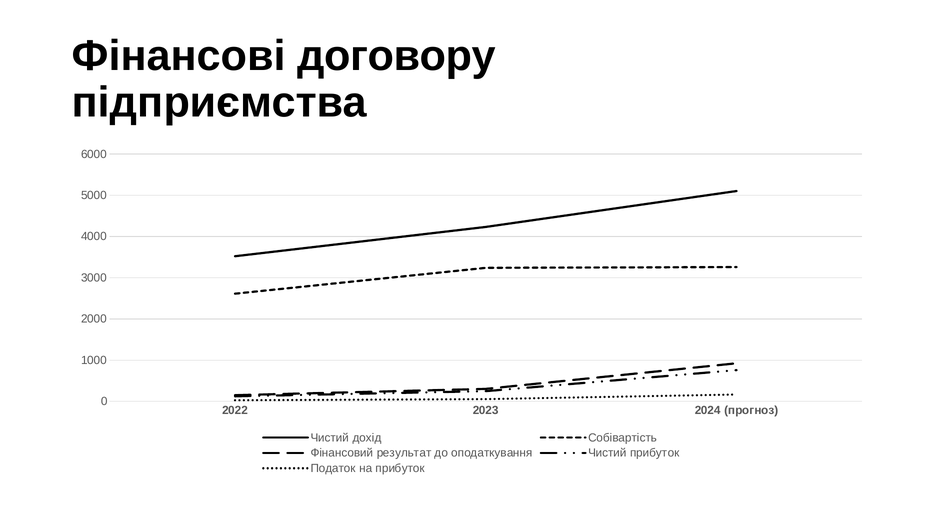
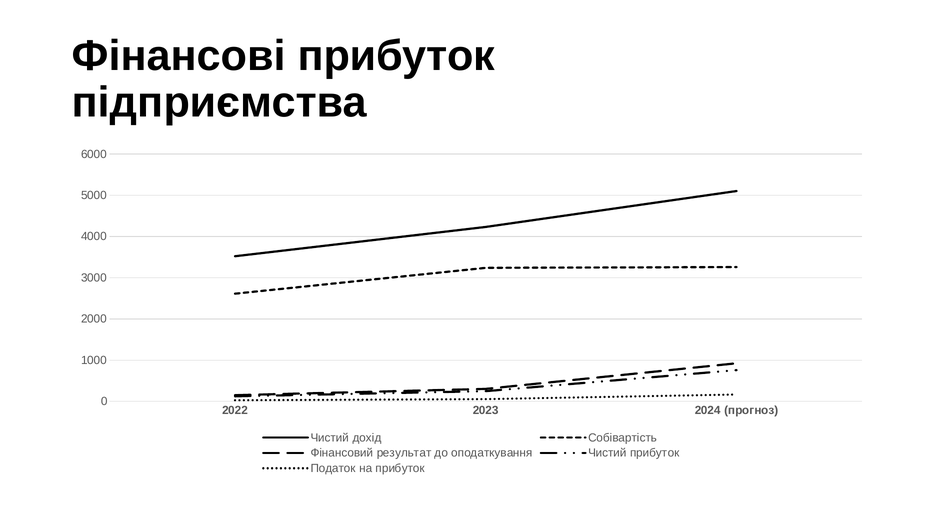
Фінансові договору: договору -> прибуток (396, 56)
